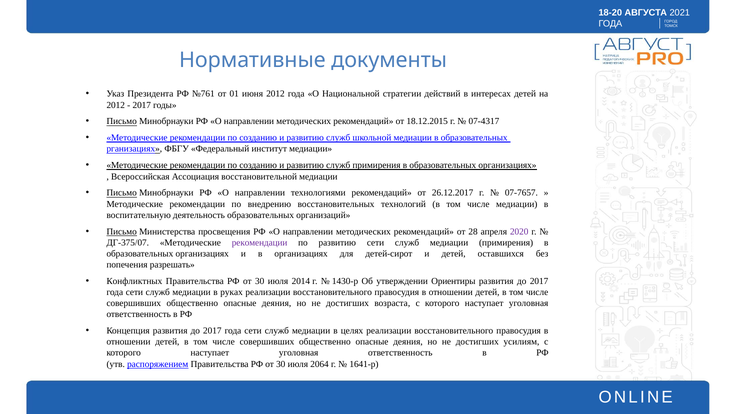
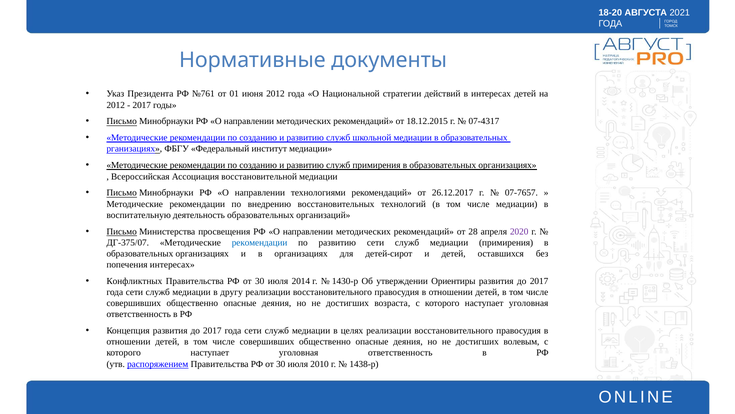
рекомендации colour: purple -> blue (260, 242)
попечения разрешать: разрешать -> интересах (172, 264)
руках: руках -> другу (232, 292)
усилиям: усилиям -> волевым (521, 341)
2064: 2064 -> 2010 (320, 364)
1641-р: 1641-р -> 1438-р (364, 364)
